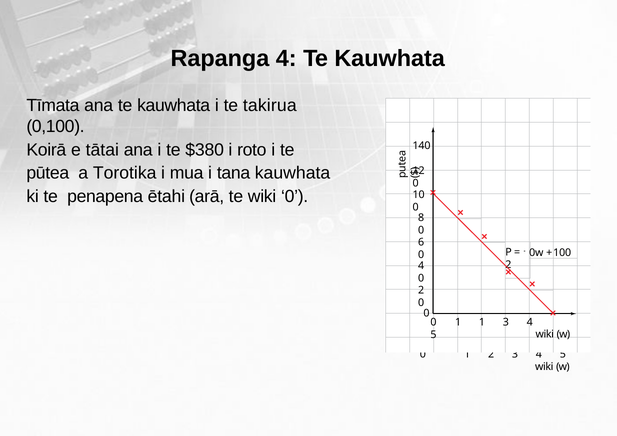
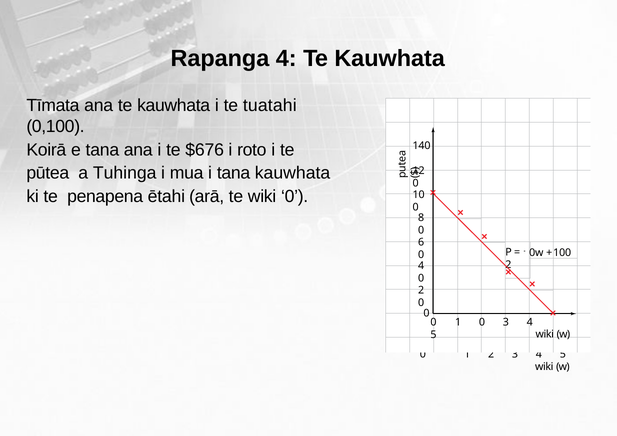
takirua: takirua -> tuatahi (270, 105)
e tātai: tātai -> tana (102, 150)
$380: $380 -> $676 (205, 150)
Torotika: Torotika -> Tuhinga (125, 173)
1 1: 1 -> 0 (482, 322)
